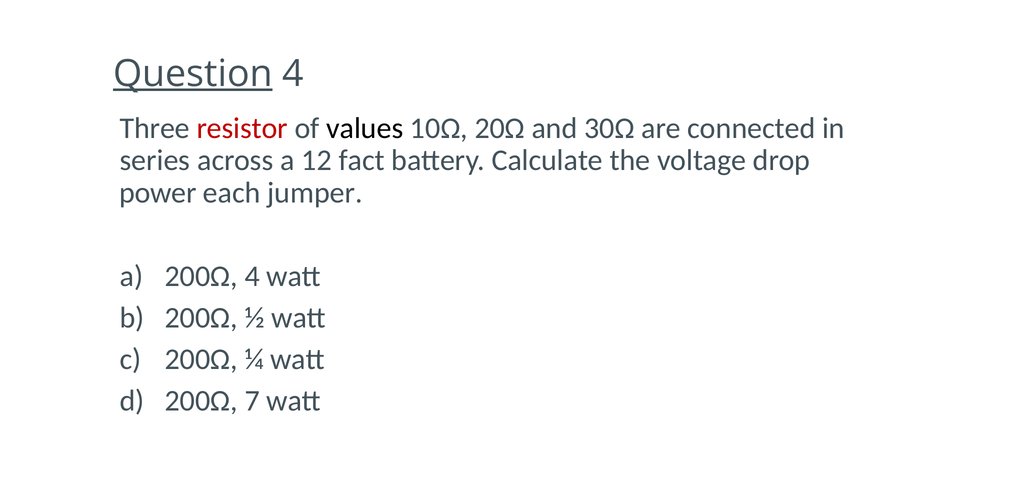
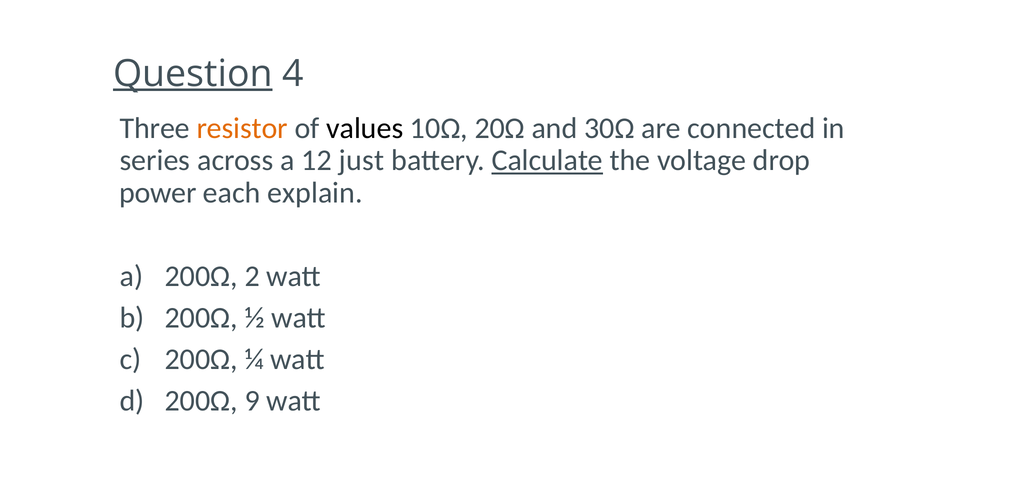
resistor colour: red -> orange (242, 128)
fact: fact -> just (362, 161)
Calculate underline: none -> present (547, 161)
jumper: jumper -> explain (315, 193)
200Ω 4: 4 -> 2 (252, 276)
7: 7 -> 9 (252, 401)
